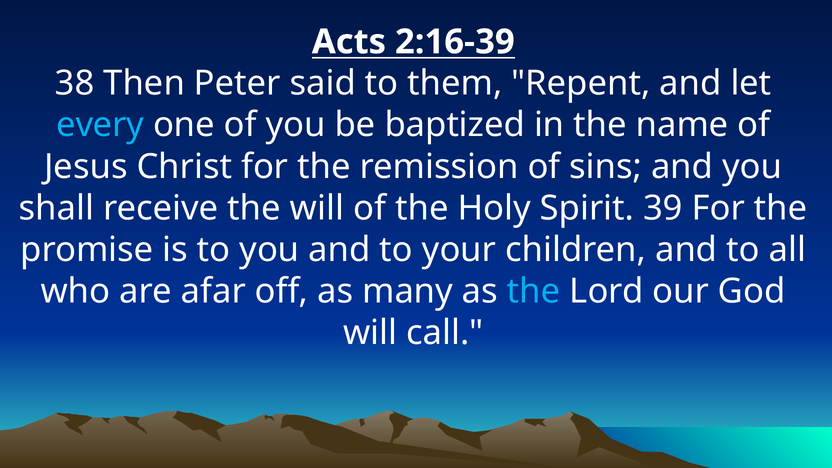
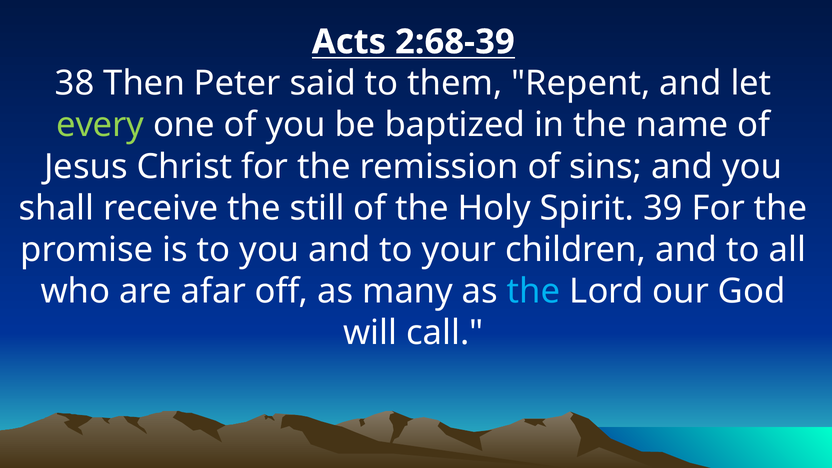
2:16-39: 2:16-39 -> 2:68-39 (455, 42)
every colour: light blue -> light green (100, 125)
the will: will -> still (317, 208)
